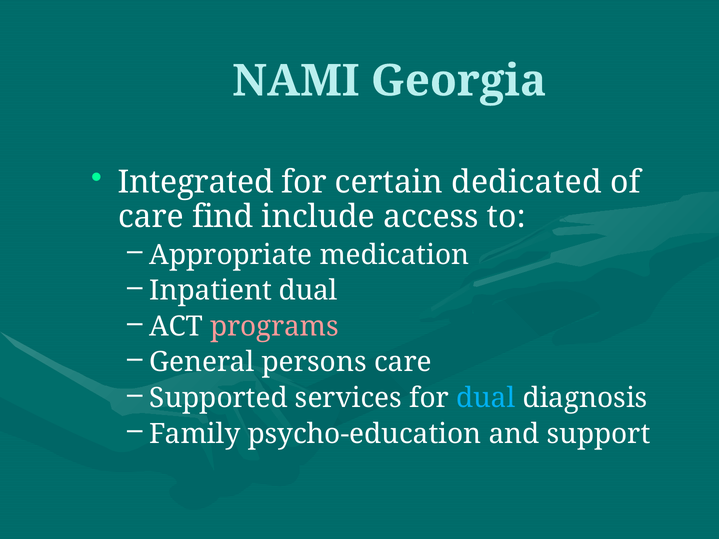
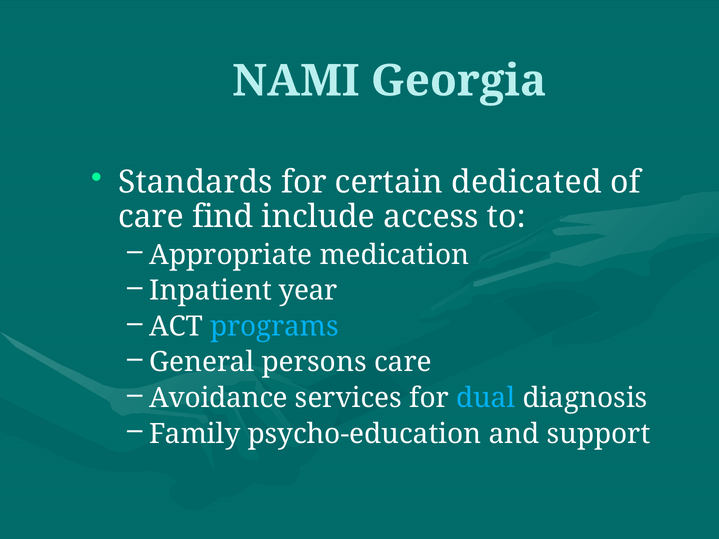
Integrated: Integrated -> Standards (195, 182)
Inpatient dual: dual -> year (308, 291)
programs colour: pink -> light blue (274, 327)
Supported: Supported -> Avoidance (219, 398)
